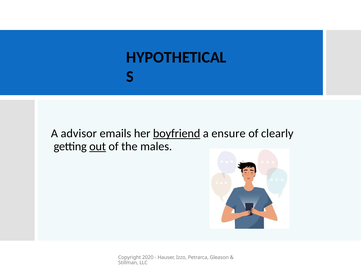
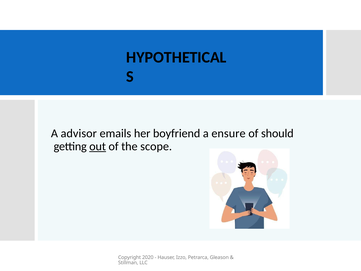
boyfriend underline: present -> none (177, 133)
clearly: clearly -> should (277, 133)
males: males -> scope (156, 146)
